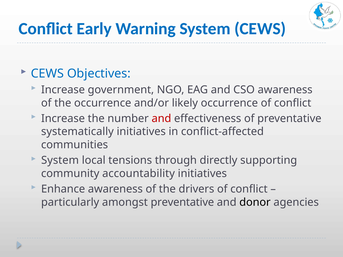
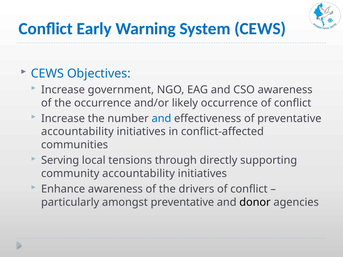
and colour: red -> blue (161, 119)
systematically: systematically -> accountability (77, 132)
System: System -> Serving (60, 160)
